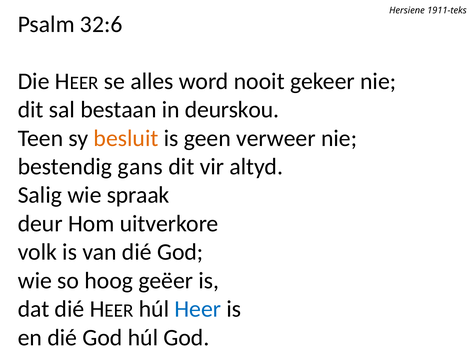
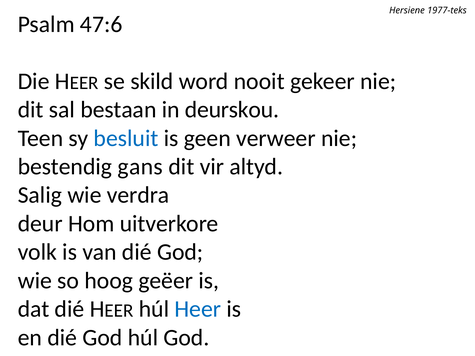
1911-teks: 1911-teks -> 1977-teks (447, 10)
32:6: 32:6 -> 47:6 (101, 24)
alles: alles -> skild (152, 81)
besluit colour: orange -> blue (126, 138)
spraak: spraak -> verdra (138, 195)
